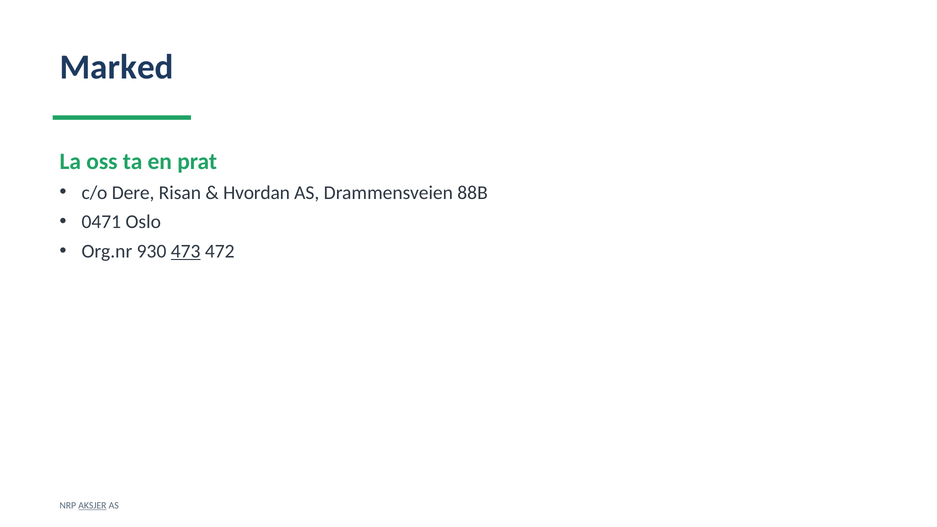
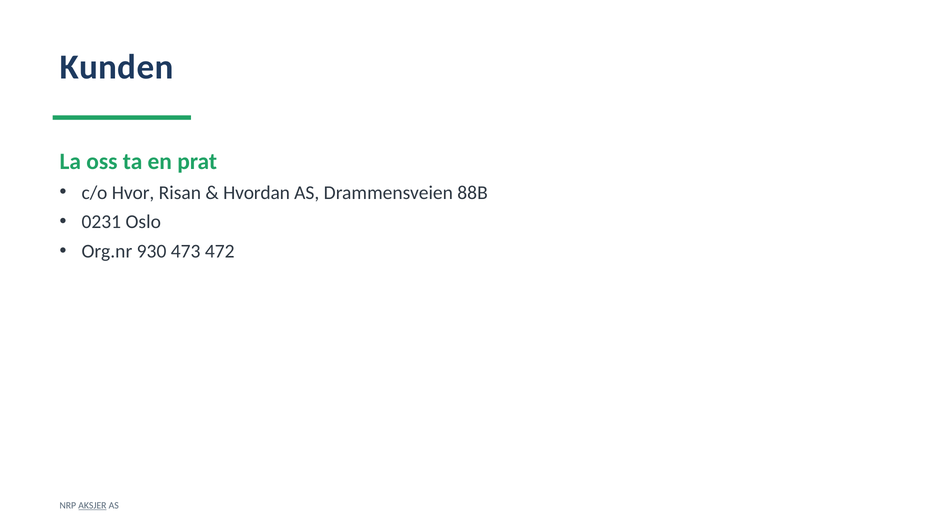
Marked: Marked -> Kunden (116, 67)
Dere: Dere -> Hvor (133, 193)
0471: 0471 -> 0231 (101, 222)
473 underline: present -> none (186, 251)
